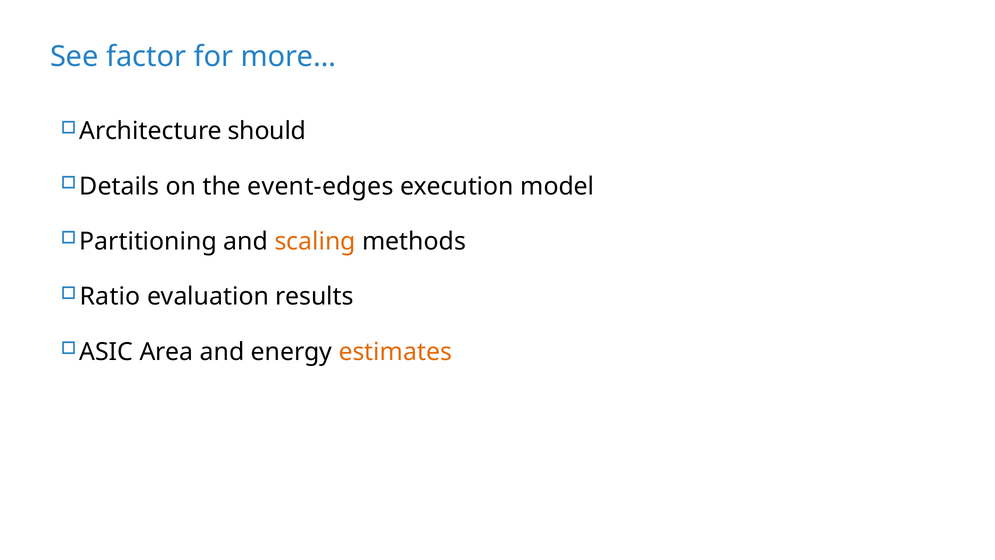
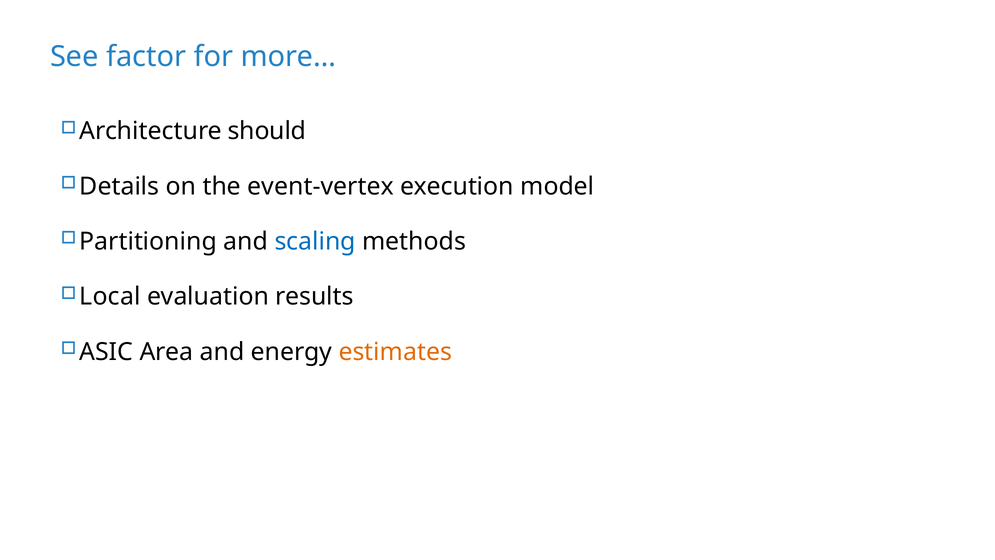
event-edges: event-edges -> event-vertex (321, 186)
scaling colour: orange -> blue (315, 241)
Ratio: Ratio -> Local (110, 297)
